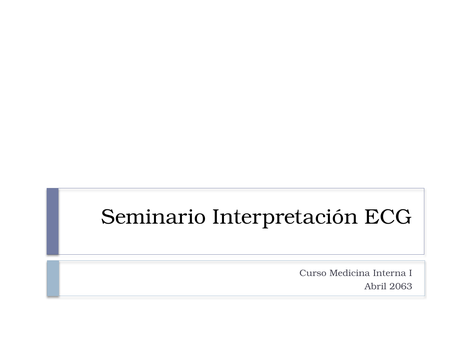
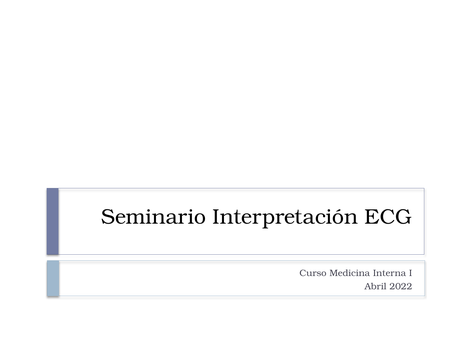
2063: 2063 -> 2022 (401, 286)
